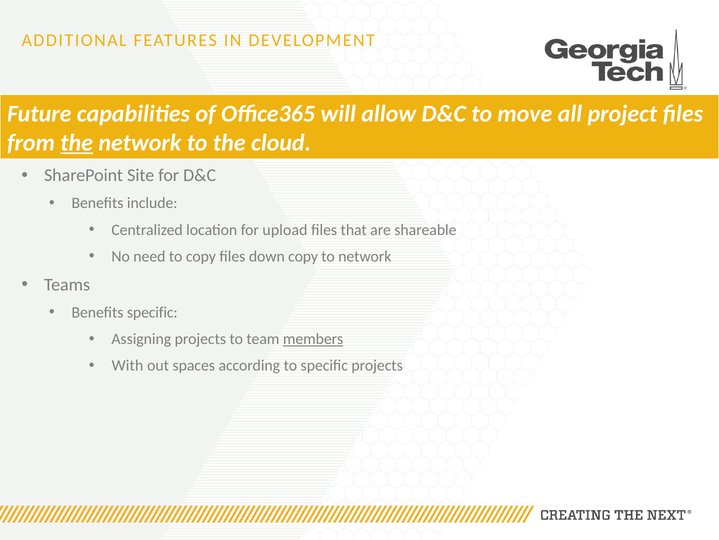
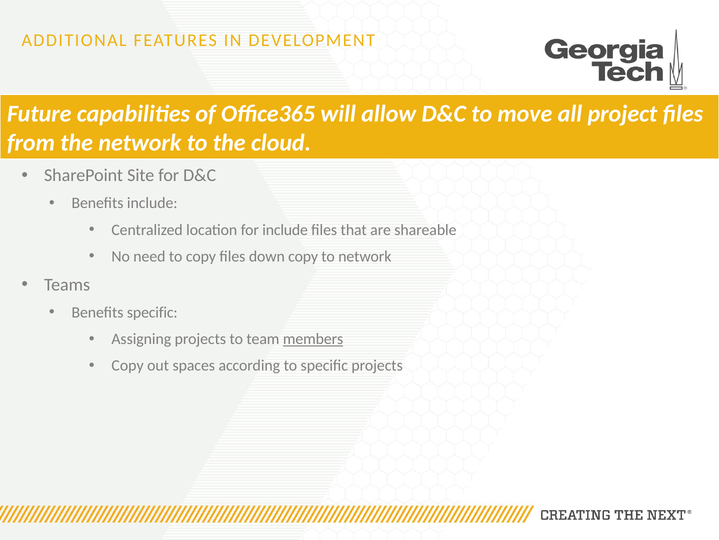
the underline: present -> none (77, 143)
for upload: upload -> include (285, 230)
With: With -> Copy (128, 365)
